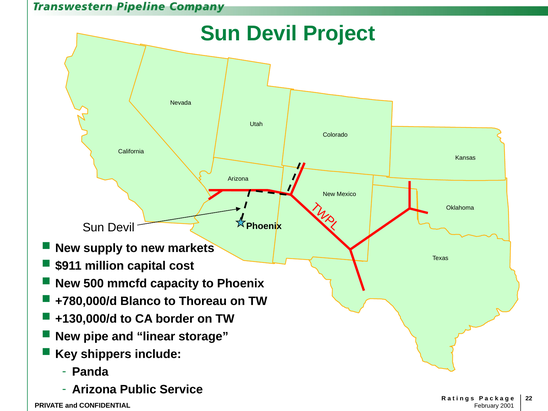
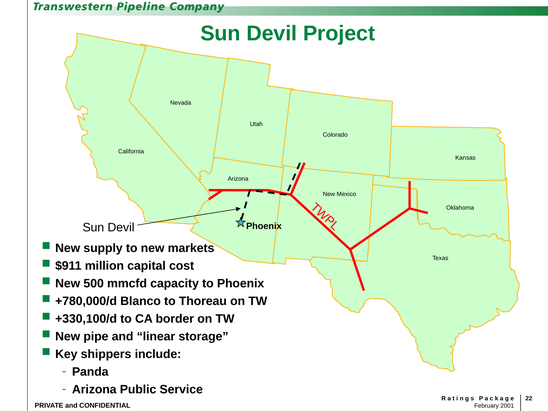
+130,000/d: +130,000/d -> +330,100/d (86, 319)
